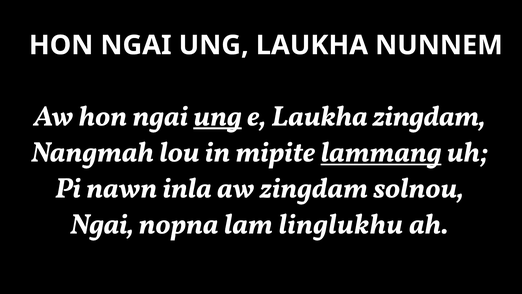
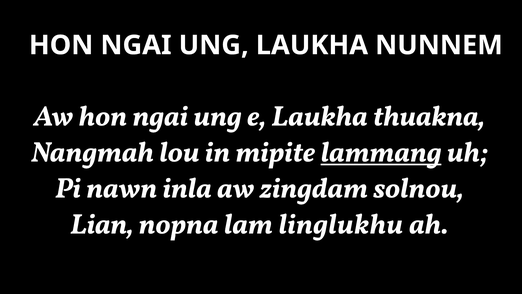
ung underline: present -> none (217, 116)
Laukha zingdam: zingdam -> thuakna (429, 116)
Ngai: Ngai -> Lian (102, 224)
